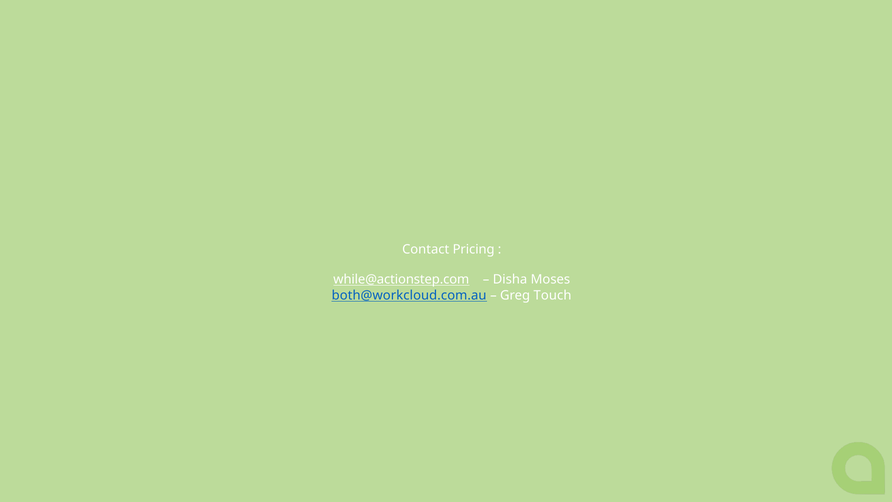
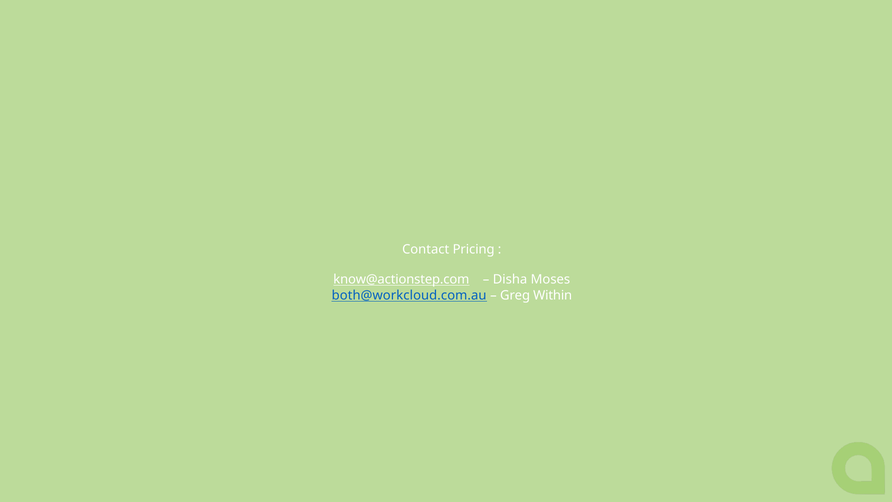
while@actionstep.com: while@actionstep.com -> know@actionstep.com (401, 279)
Touch: Touch -> Within (553, 295)
